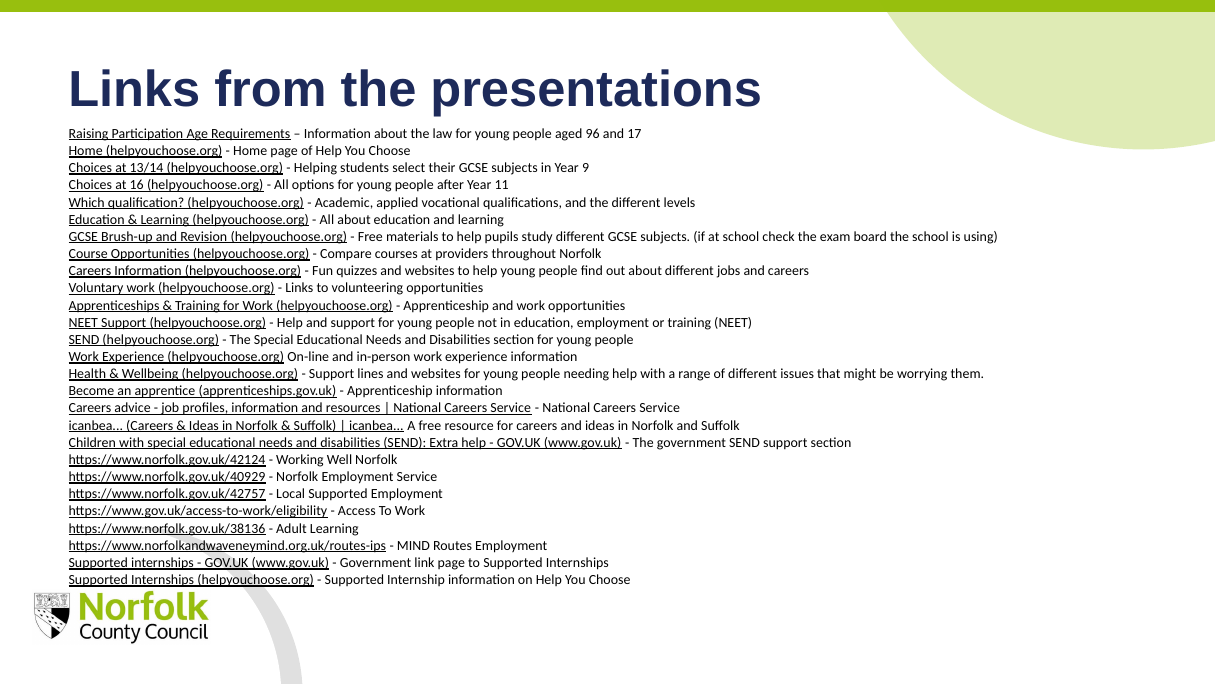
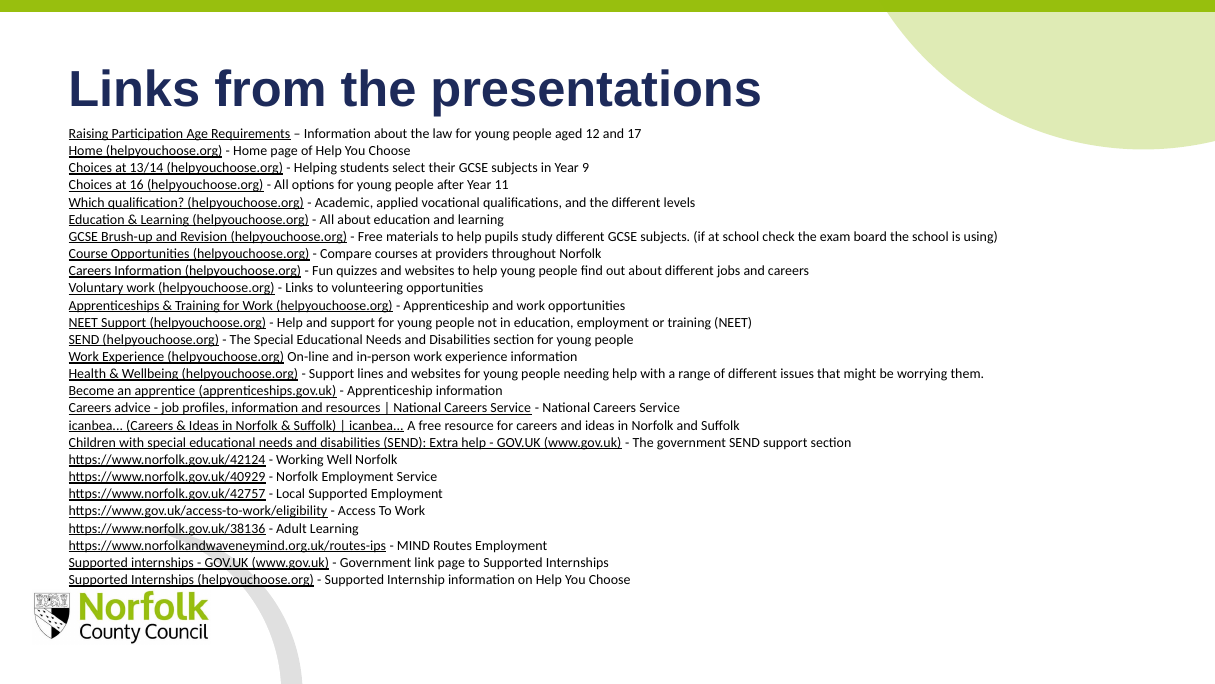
96: 96 -> 12 (593, 134)
